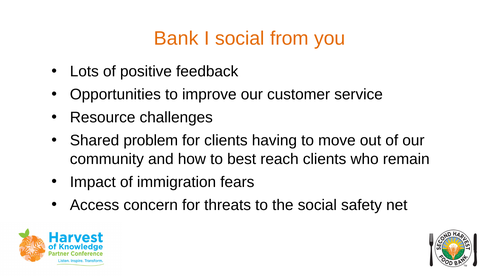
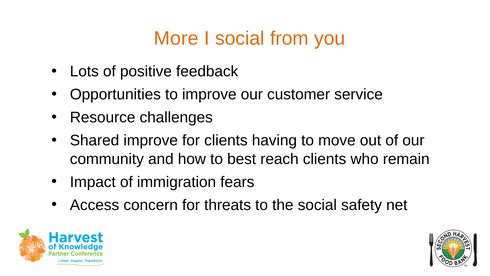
Bank: Bank -> More (176, 38)
Shared problem: problem -> improve (151, 140)
